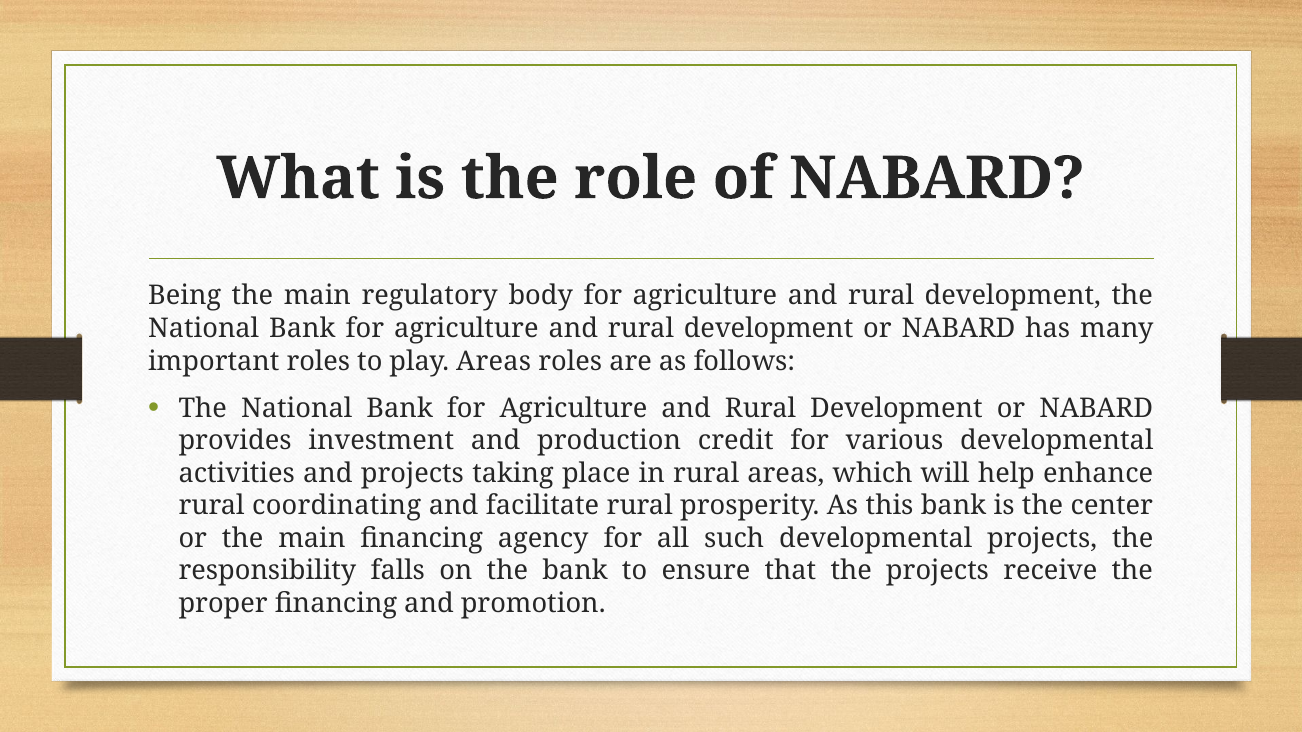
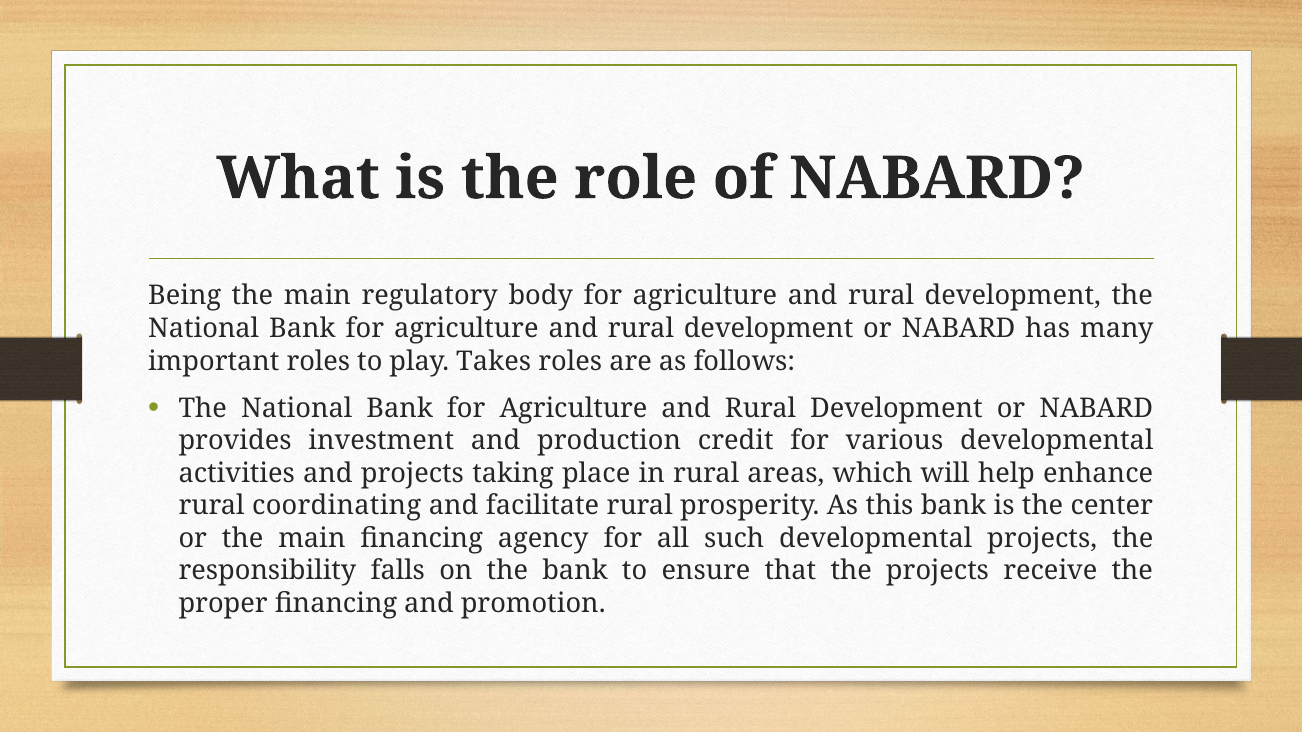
play Areas: Areas -> Takes (494, 361)
